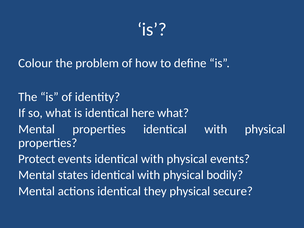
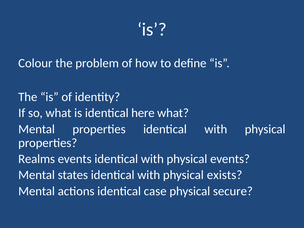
Protect: Protect -> Realms (37, 159)
bodily: bodily -> exists (225, 175)
they: they -> case (155, 191)
